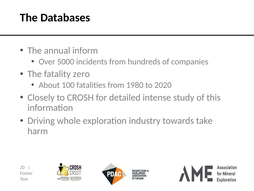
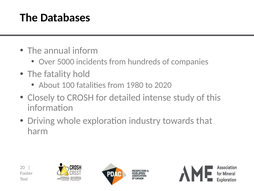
zero: zero -> hold (81, 74)
take: take -> that (204, 120)
